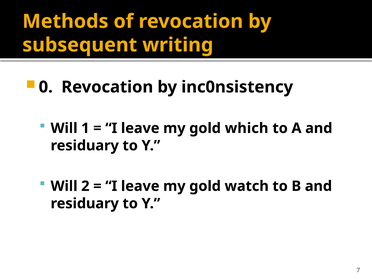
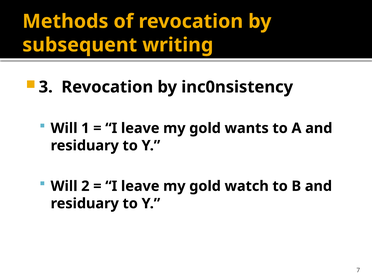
0: 0 -> 3 (46, 87)
which: which -> wants (247, 128)
